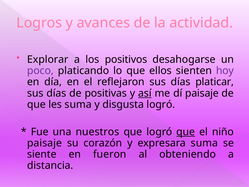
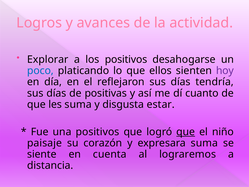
poco colour: purple -> blue (40, 71)
platicar: platicar -> tendría (215, 82)
así underline: present -> none (145, 93)
dí paisaje: paisaje -> cuanto (202, 93)
disgusta logró: logró -> estar (161, 104)
una nuestros: nuestros -> positivos (97, 132)
fueron: fueron -> cuenta (110, 154)
obteniendo: obteniendo -> lograremos (188, 154)
